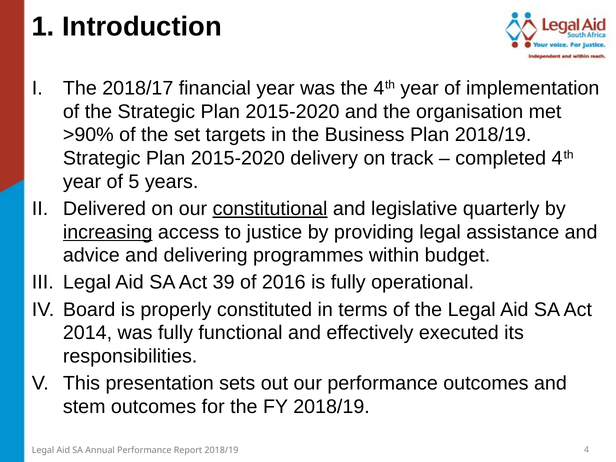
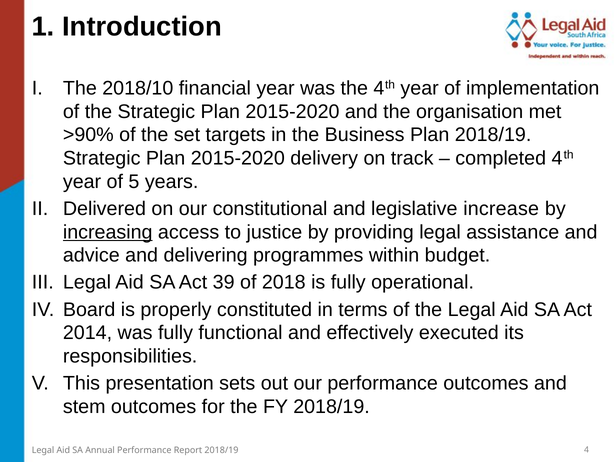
2018/17: 2018/17 -> 2018/10 (138, 88)
constitutional underline: present -> none (270, 209)
quarterly: quarterly -> increase (501, 209)
2016: 2016 -> 2018 (284, 282)
